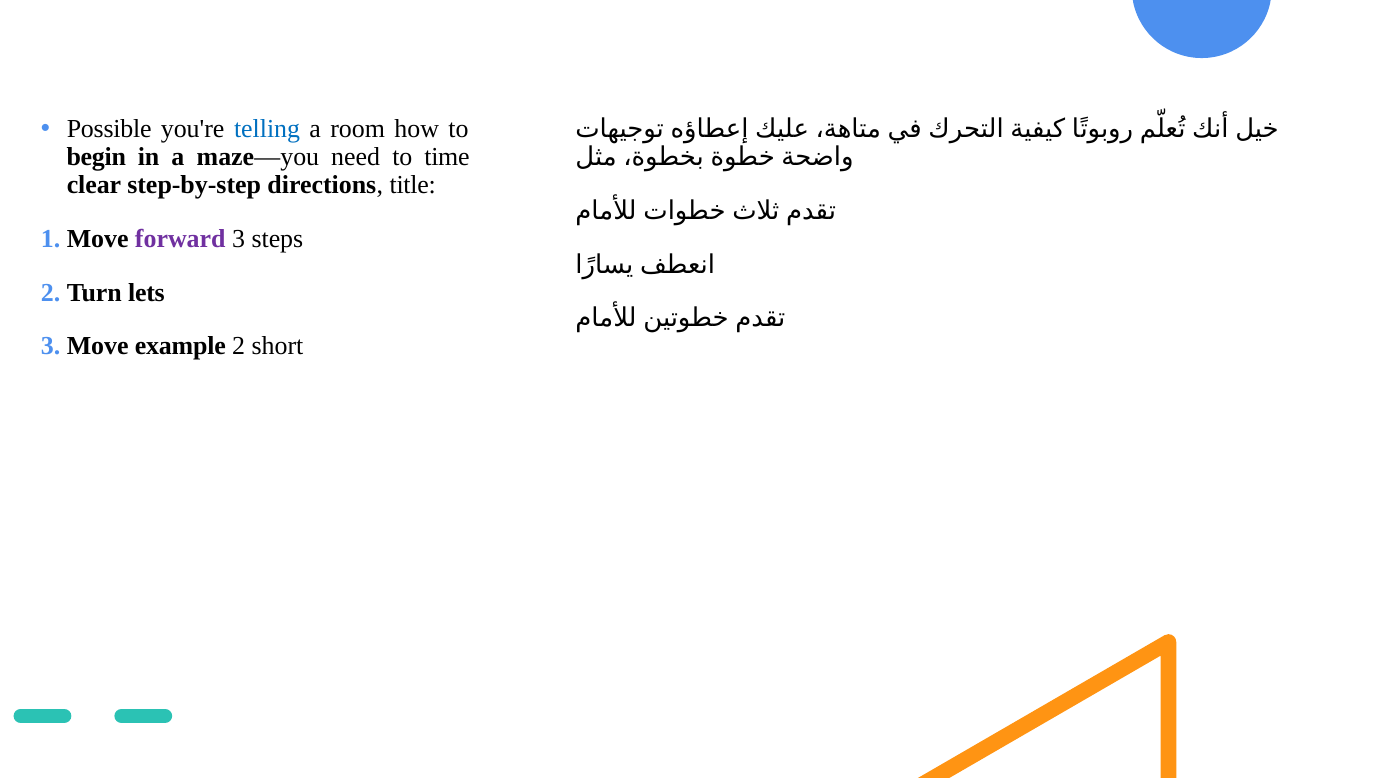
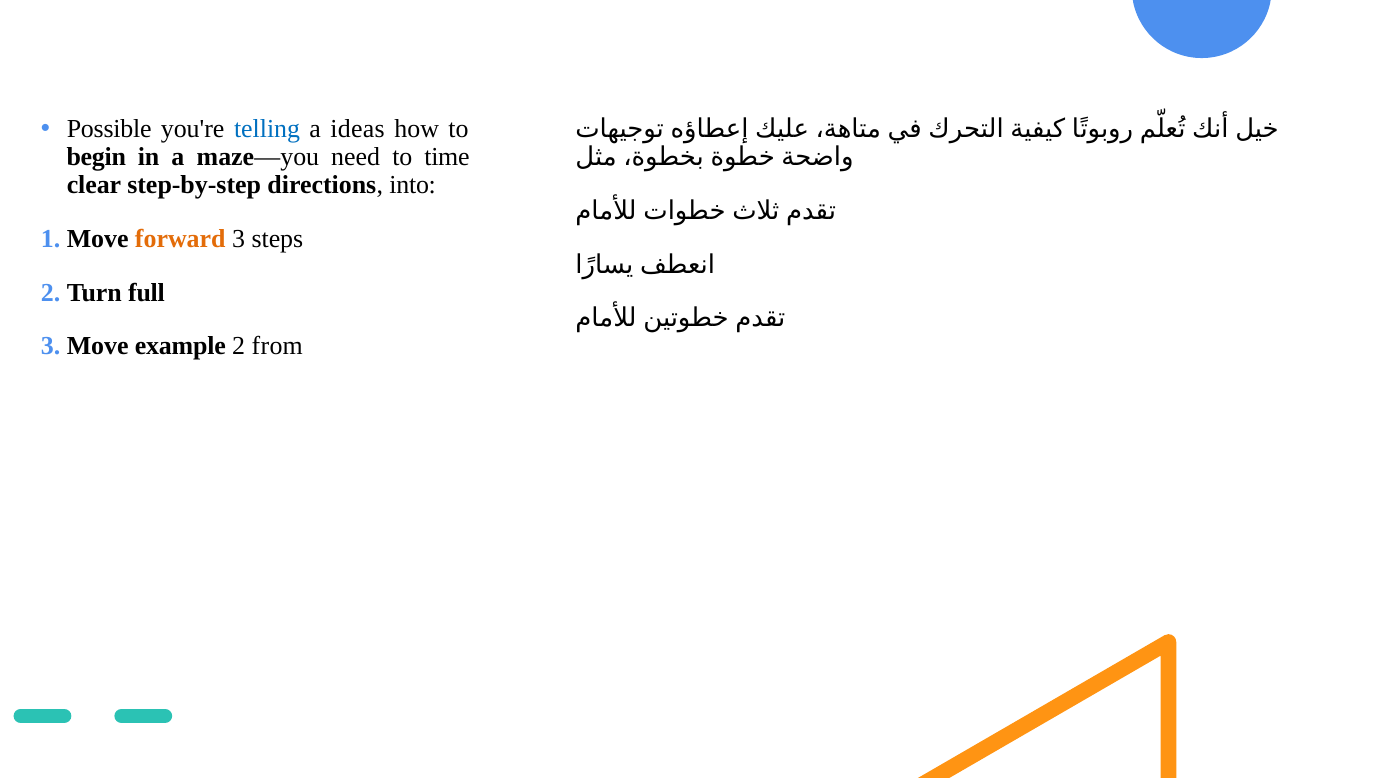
room: room -> ideas (358, 128)
title: title -> into (413, 184)
forward colour: purple -> orange (180, 238)
lets: lets -> full (146, 292)
short: short -> from (277, 346)
